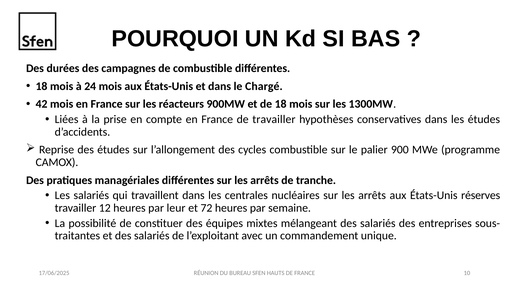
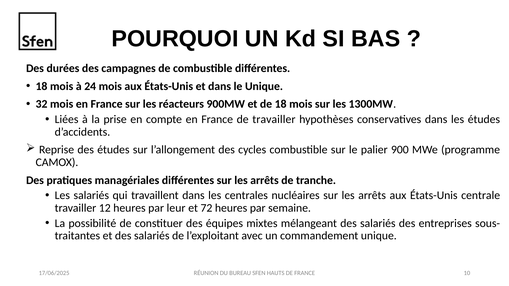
le Chargé: Chargé -> Unique (264, 86)
42: 42 -> 32 (42, 104)
réserves: réserves -> centrale (481, 196)
